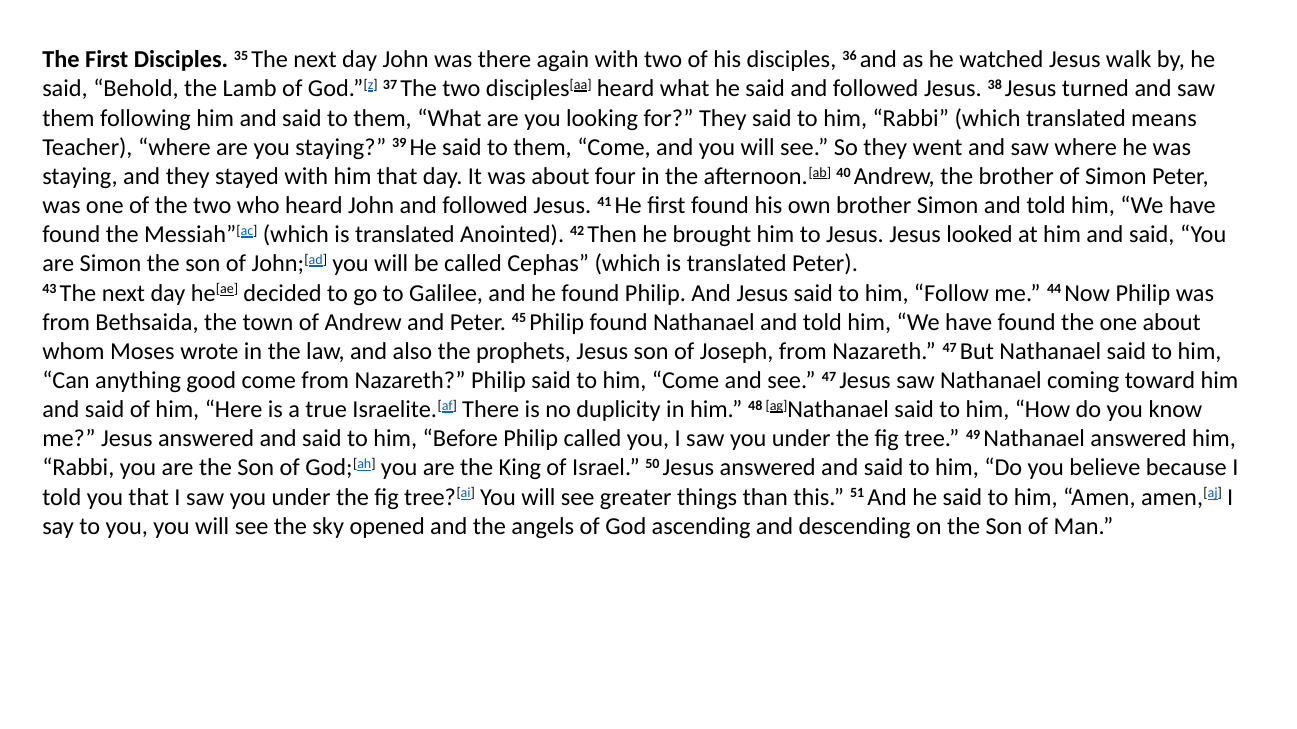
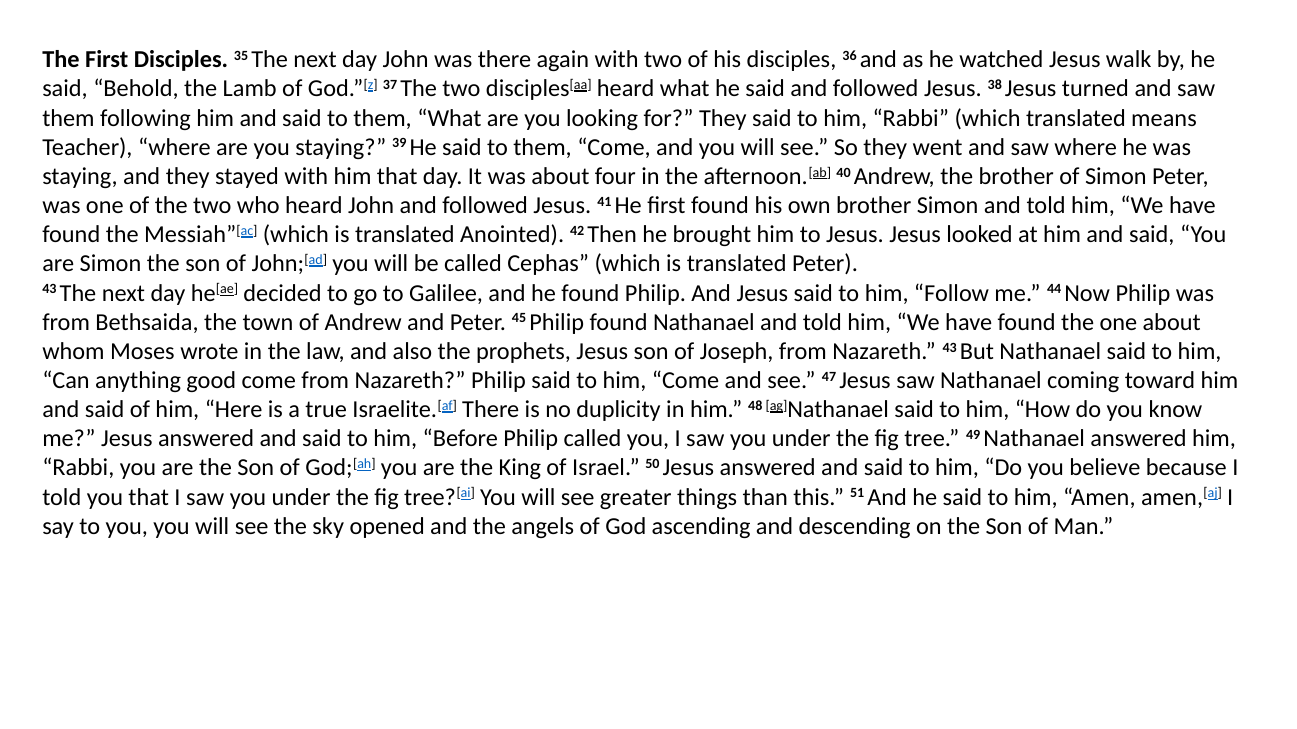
Nazareth 47: 47 -> 43 (950, 348)
